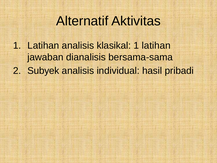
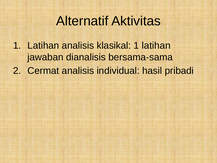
Subyek: Subyek -> Cermat (43, 71)
